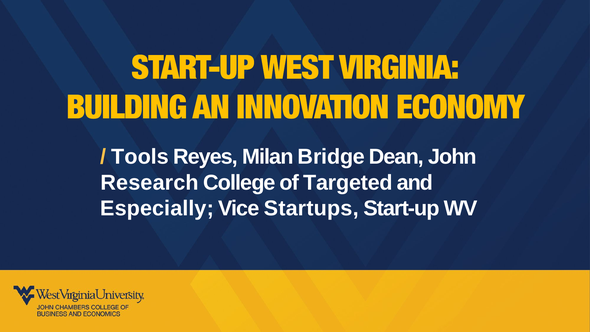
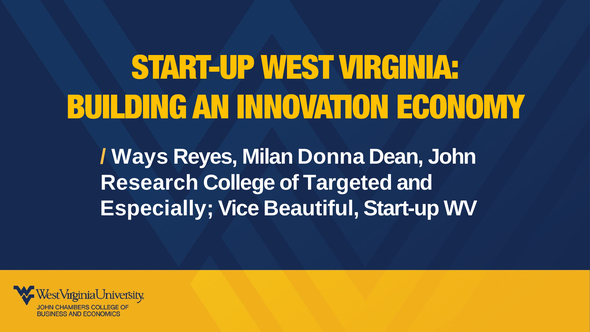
Tools: Tools -> Ways (140, 157)
Bridge: Bridge -> Donna (331, 157)
Startups: Startups -> Beautiful (312, 208)
